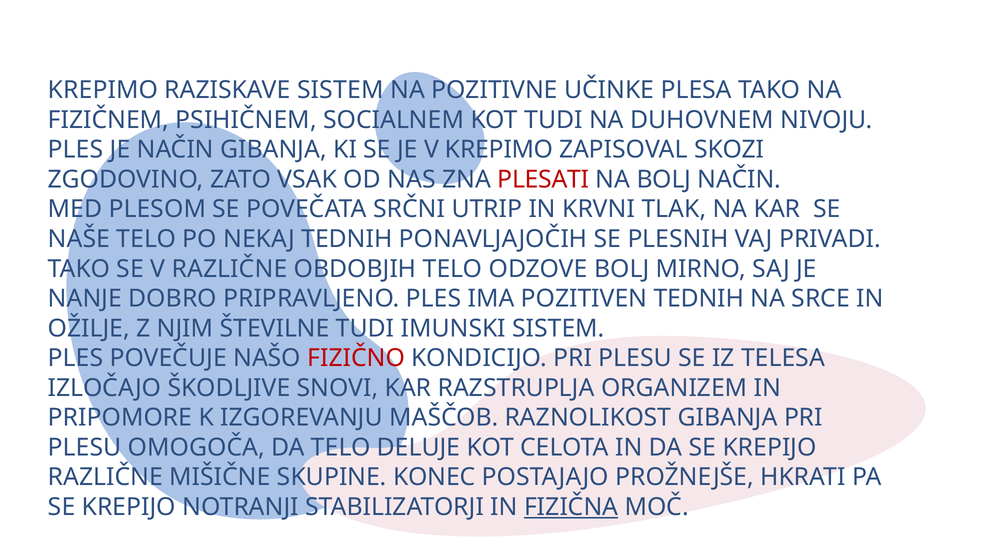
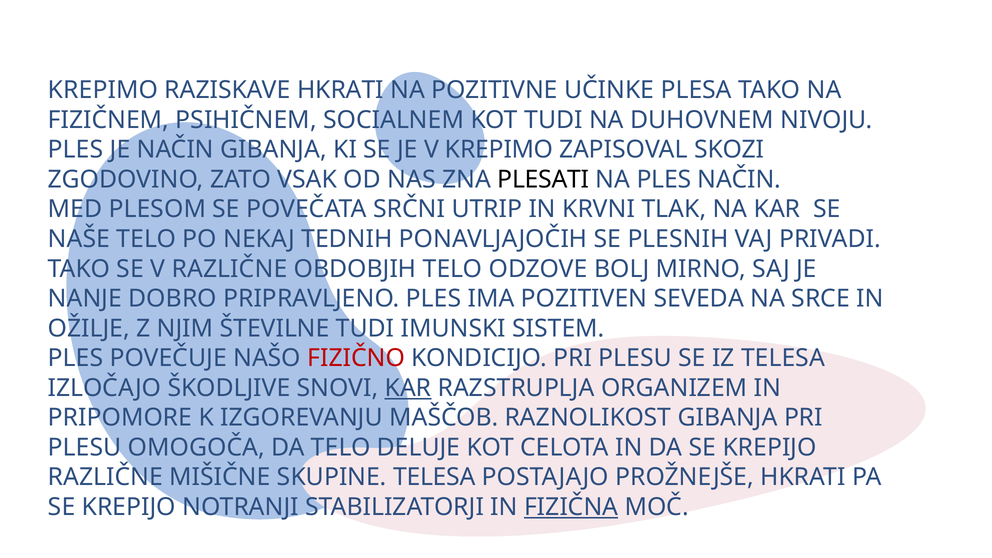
RAZISKAVE SISTEM: SISTEM -> HKRATI (340, 90)
PLESATI colour: red -> black (543, 180)
NA BOLJ: BOLJ -> PLES (664, 180)
POZITIVEN TEDNIH: TEDNIH -> SEVEDA (699, 299)
KAR underline: none -> present (408, 388)
SKUPINE KONEC: KONEC -> TELESA (434, 477)
